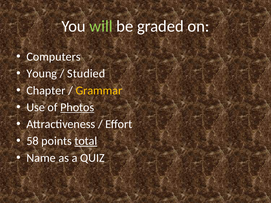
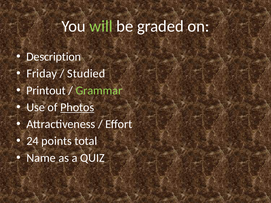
Computers: Computers -> Description (54, 57)
Young: Young -> Friday (42, 74)
Chapter: Chapter -> Printout (46, 91)
Grammar colour: yellow -> light green (99, 91)
58: 58 -> 24 (33, 141)
total underline: present -> none (86, 141)
